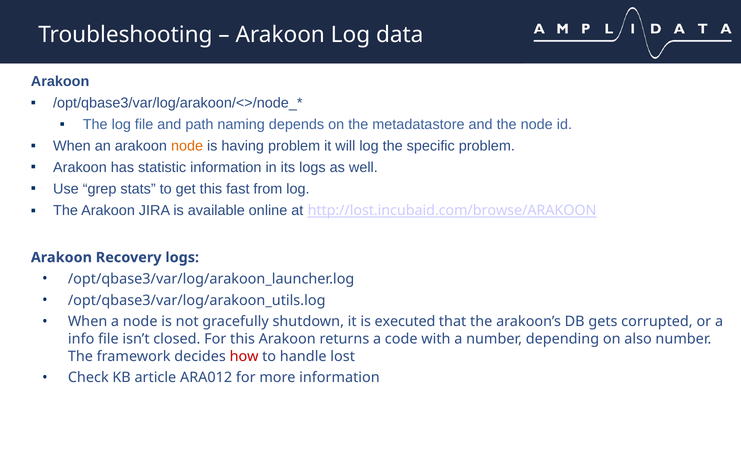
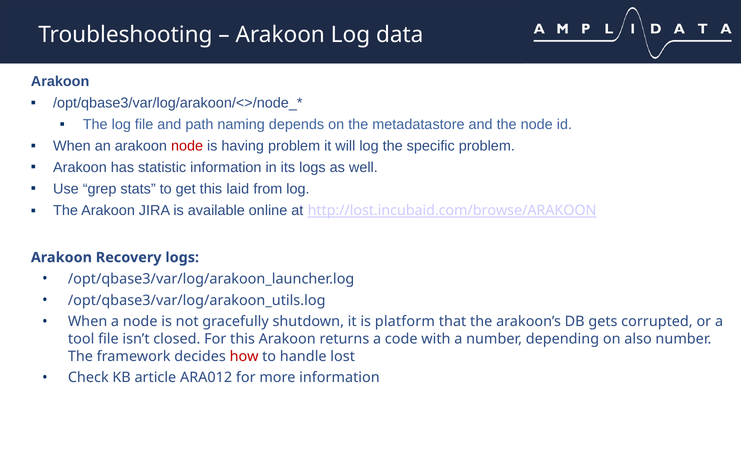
node colour: orange -> red (187, 146)
fast: fast -> laid (238, 189)
executed: executed -> platform (405, 322)
info: info -> tool (81, 339)
